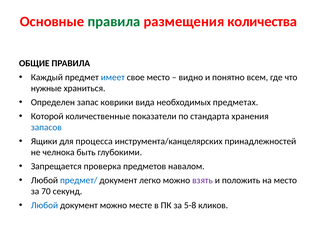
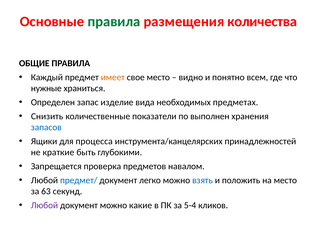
имеет colour: blue -> orange (113, 77)
коврики: коврики -> изделие (117, 102)
Которой: Которой -> Снизить (47, 116)
стандарта: стандарта -> выполнен (210, 116)
челнока: челнока -> краткие (58, 152)
взять colour: purple -> blue (202, 180)
70: 70 -> 63 (46, 191)
Любой colour: blue -> purple (44, 205)
месте: месте -> какие (141, 205)
5-8: 5-8 -> 5-4 (190, 205)
